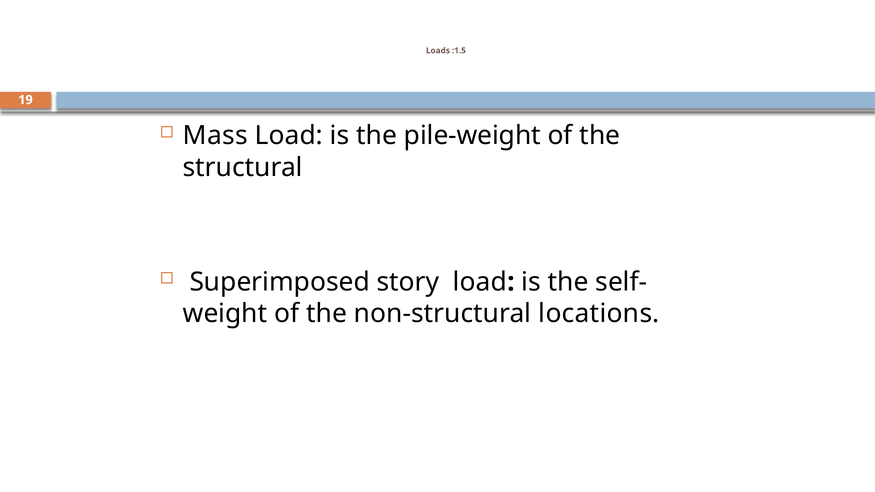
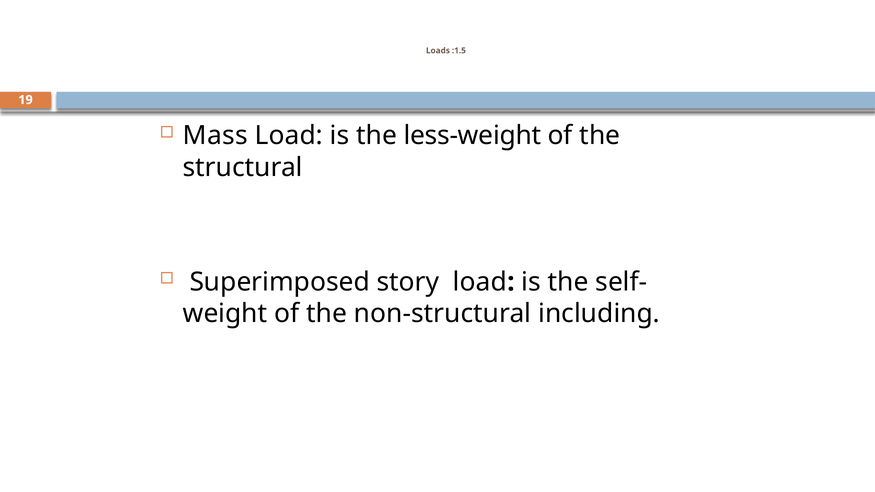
pile-weight: pile-weight -> less-weight (472, 136)
locations: locations -> including (599, 314)
